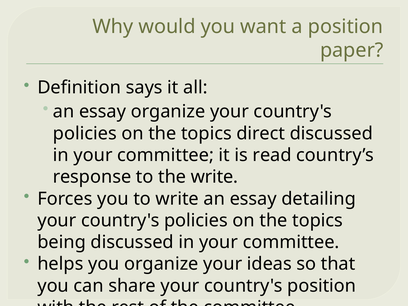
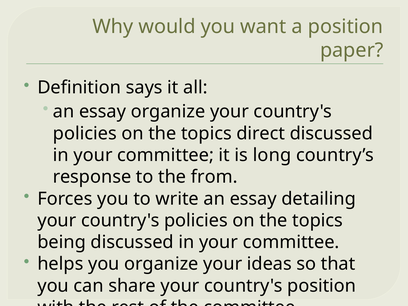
read: read -> long (272, 155)
the write: write -> from (214, 177)
